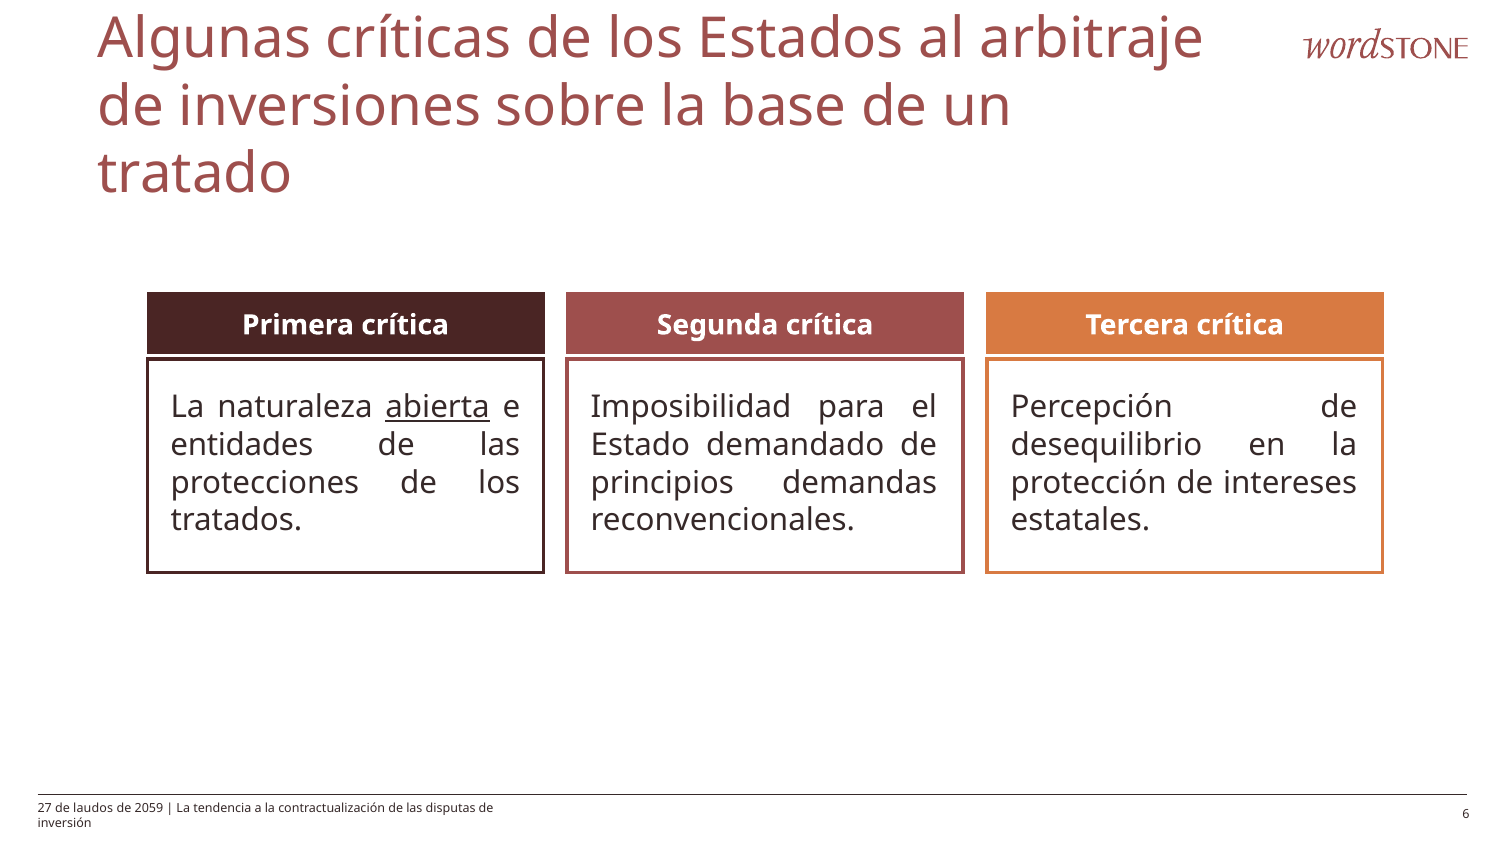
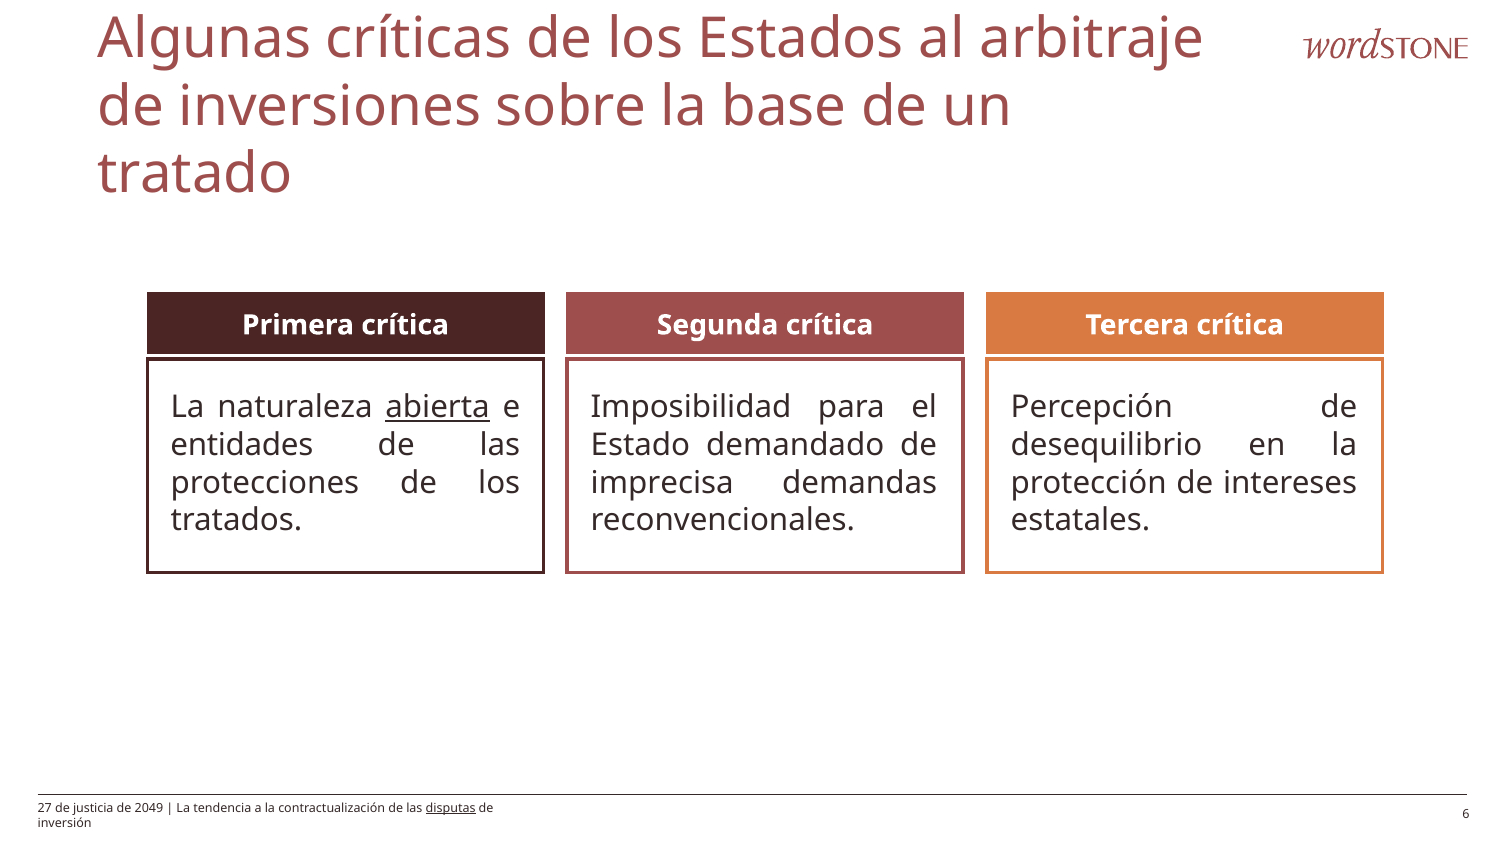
principios: principios -> imprecisa (662, 483)
laudos: laudos -> justicia (93, 808)
2059: 2059 -> 2049 (149, 808)
disputas underline: none -> present (451, 808)
